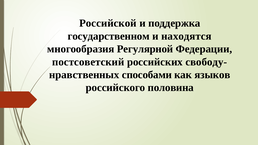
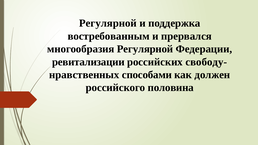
Российской: Российской -> Регулярной (108, 23)
государственном: государственном -> востребованным (109, 36)
находятся: находятся -> прервался (186, 36)
постсоветский: постсоветский -> ревитализации (88, 62)
языков: языков -> должен (212, 75)
